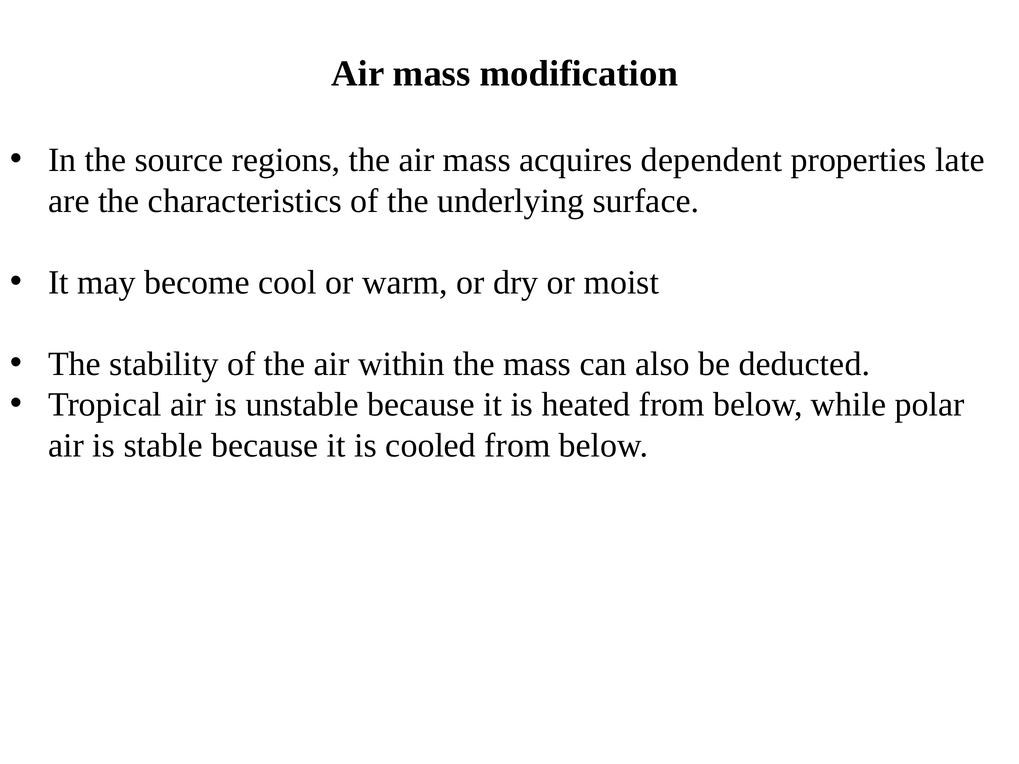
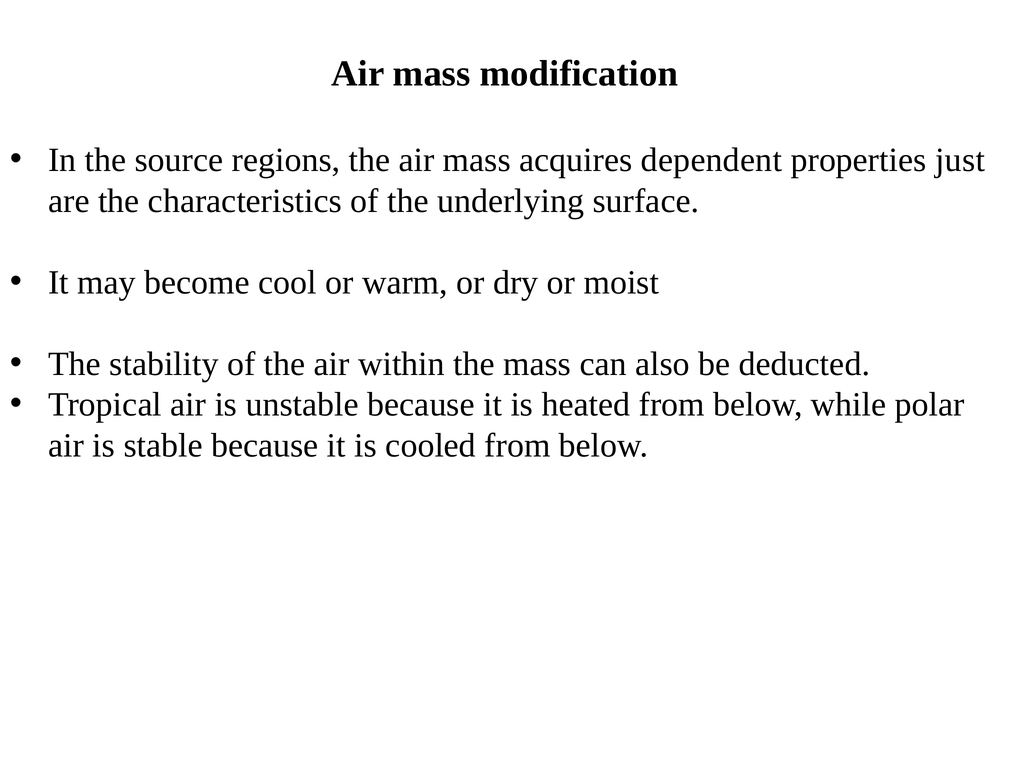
late: late -> just (960, 160)
